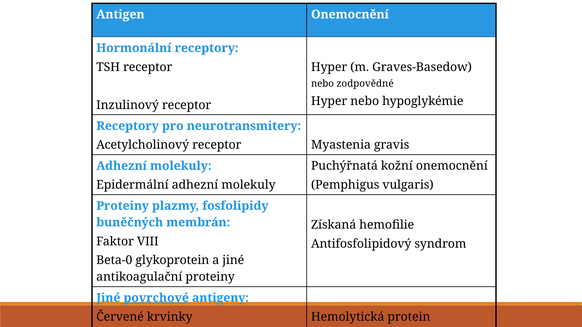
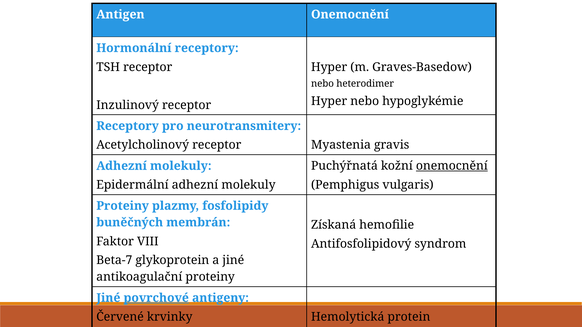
zodpovědné: zodpovědné -> heterodimer (365, 84)
onemocnění underline: none -> present (452, 166)
Beta-0: Beta-0 -> Beta-7 (114, 261)
